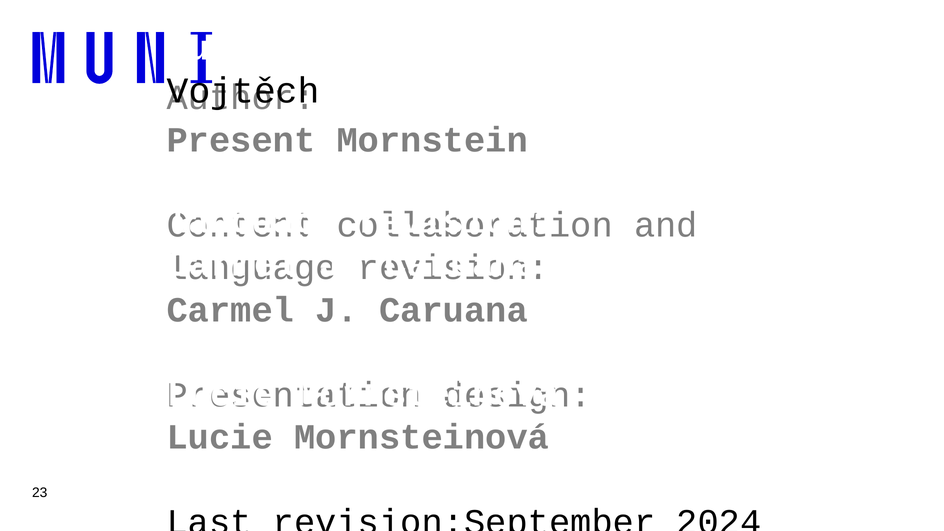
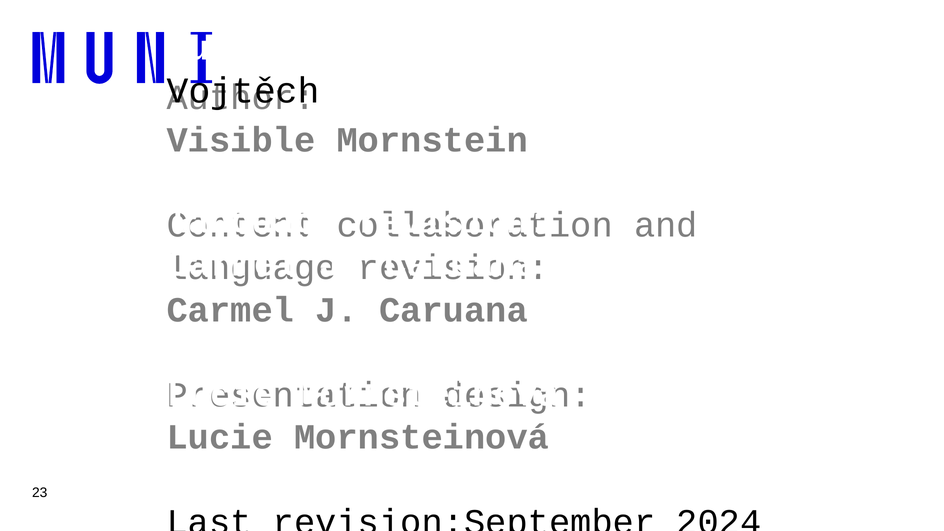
Present: Present -> Visible (241, 140)
